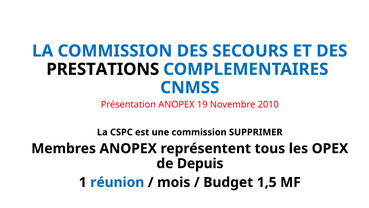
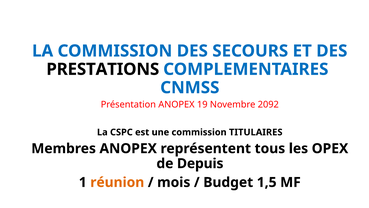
2010: 2010 -> 2092 (268, 104)
SUPPRIMER: SUPPRIMER -> TITULAIRES (256, 132)
réunion colour: blue -> orange (117, 182)
